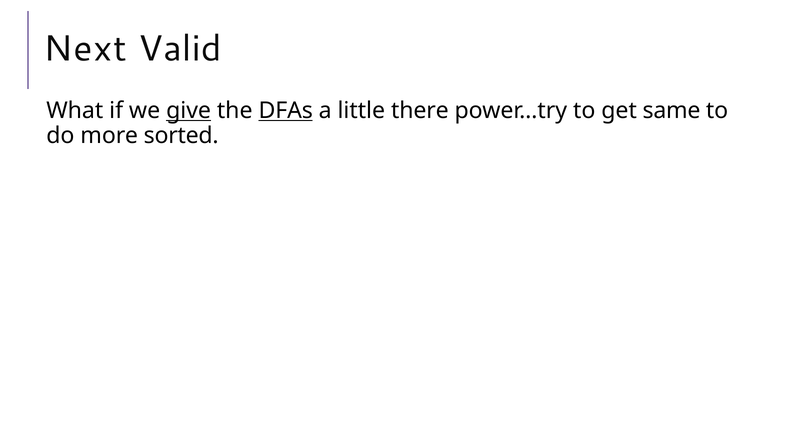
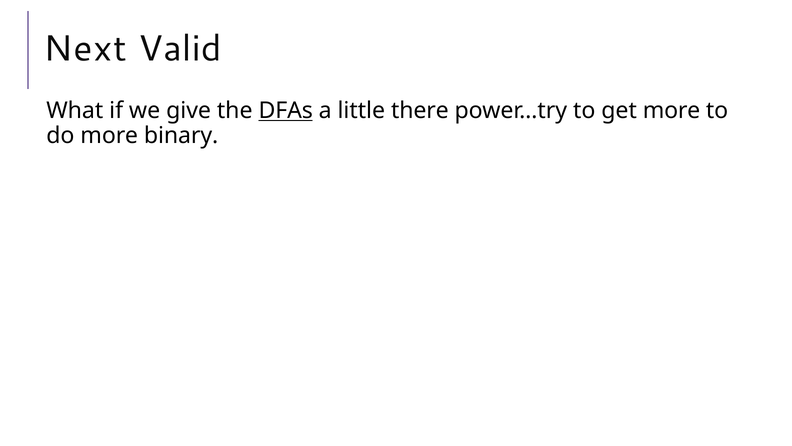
give underline: present -> none (189, 110)
get same: same -> more (672, 110)
sorted: sorted -> binary (181, 135)
